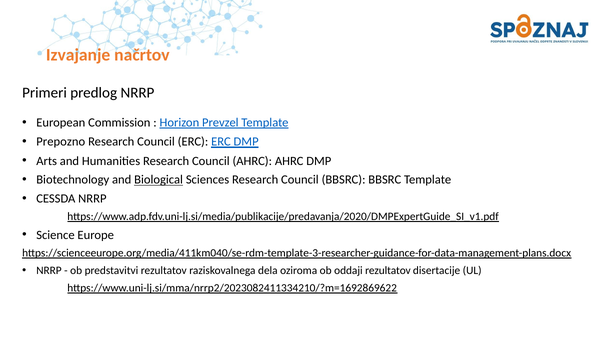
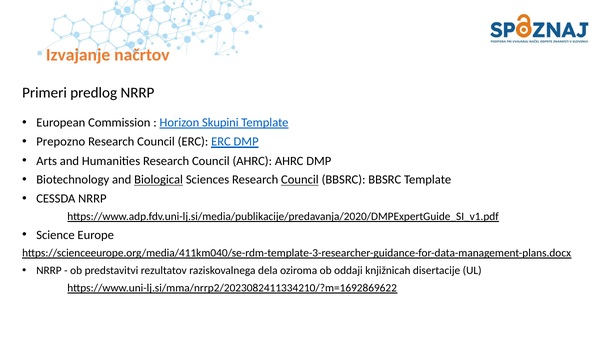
Prevzel: Prevzel -> Skupini (220, 123)
Council underline: none -> present (300, 180)
oddaji rezultatov: rezultatov -> knjižnicah (388, 271)
